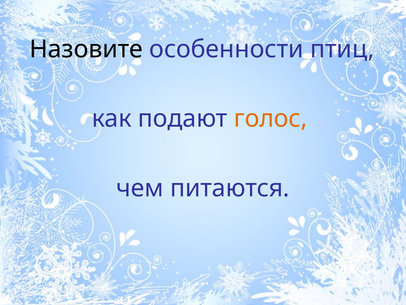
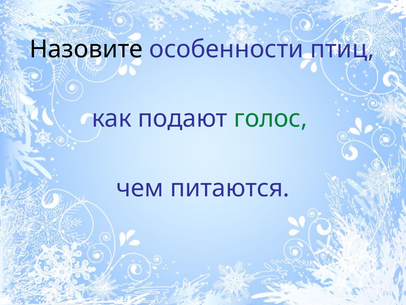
голос colour: orange -> green (271, 119)
